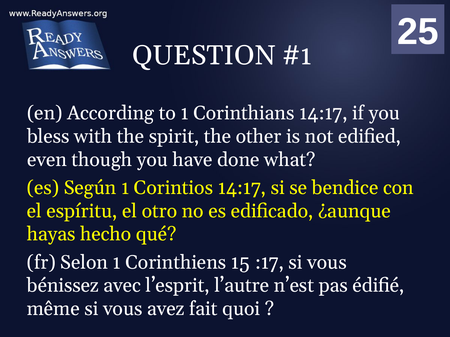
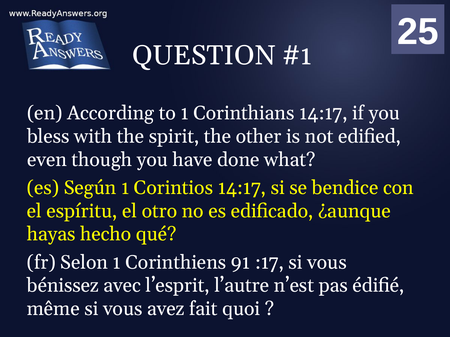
Corinthiens 15: 15 -> 91 (240, 263)
